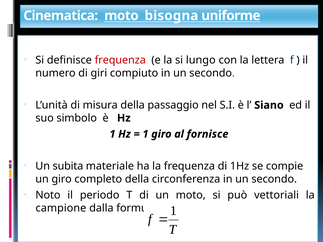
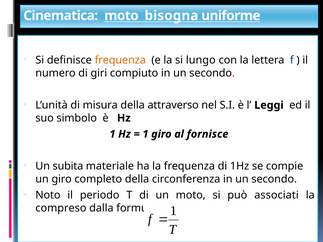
frequenza colour: red -> orange (120, 60)
passaggio: passaggio -> attraverso (173, 105)
Siano: Siano -> Leggi (269, 105)
vettoriali: vettoriali -> associati (276, 195)
campione: campione -> compreso (61, 208)
